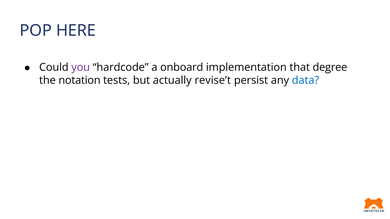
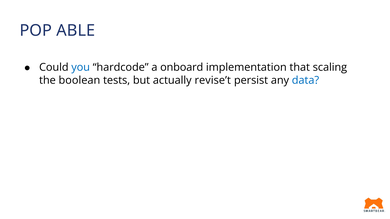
HERE: HERE -> ABLE (76, 31)
you colour: purple -> blue (81, 67)
degree: degree -> scaling (330, 67)
notation: notation -> boolean (79, 80)
